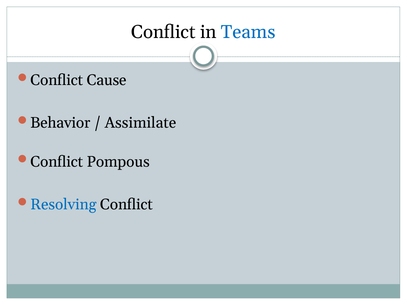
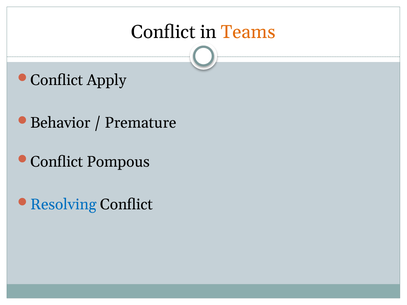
Teams colour: blue -> orange (248, 32)
Cause: Cause -> Apply (106, 80)
Assimilate: Assimilate -> Premature (141, 123)
